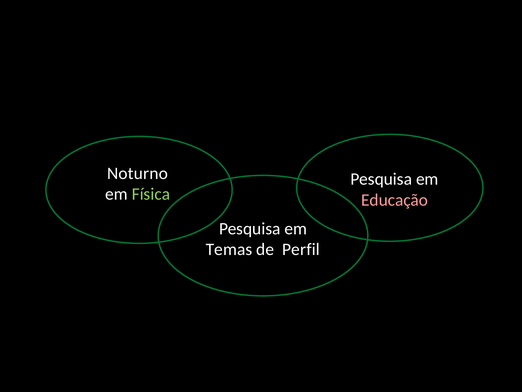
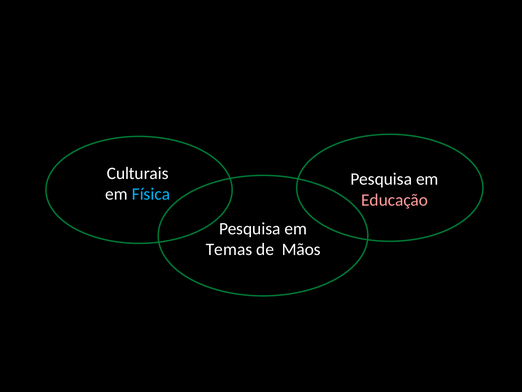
Noturno: Noturno -> Culturais (138, 173)
Física colour: light green -> light blue (151, 194)
Perfil: Perfil -> Mãos (301, 249)
